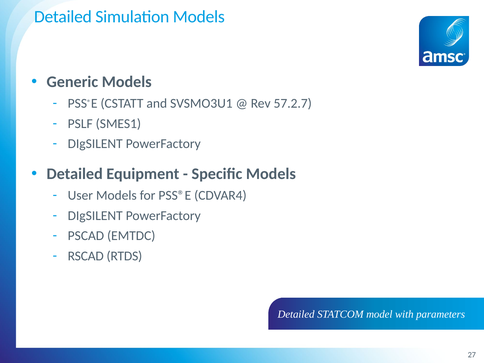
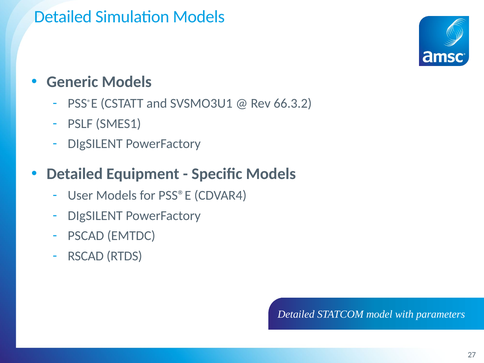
57.2.7: 57.2.7 -> 66.3.2 (293, 104)
